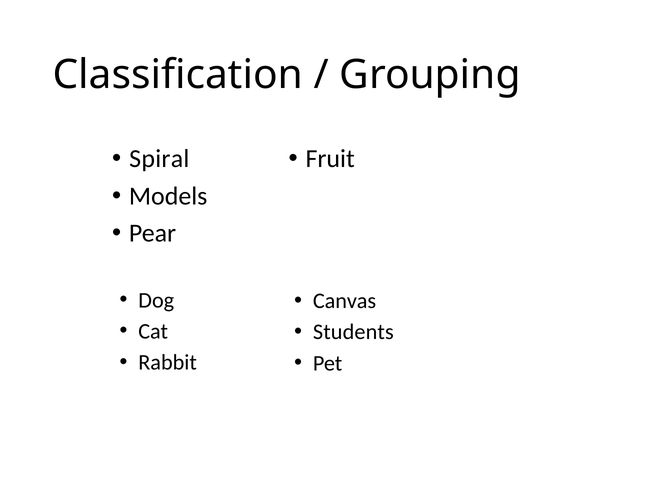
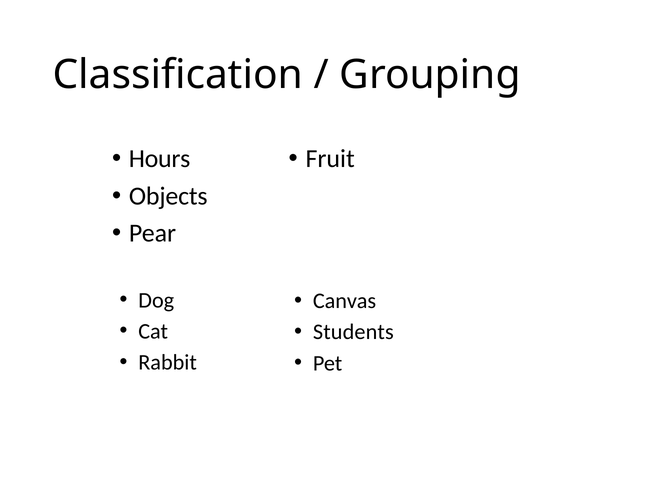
Spiral: Spiral -> Hours (160, 159)
Models: Models -> Objects (168, 196)
